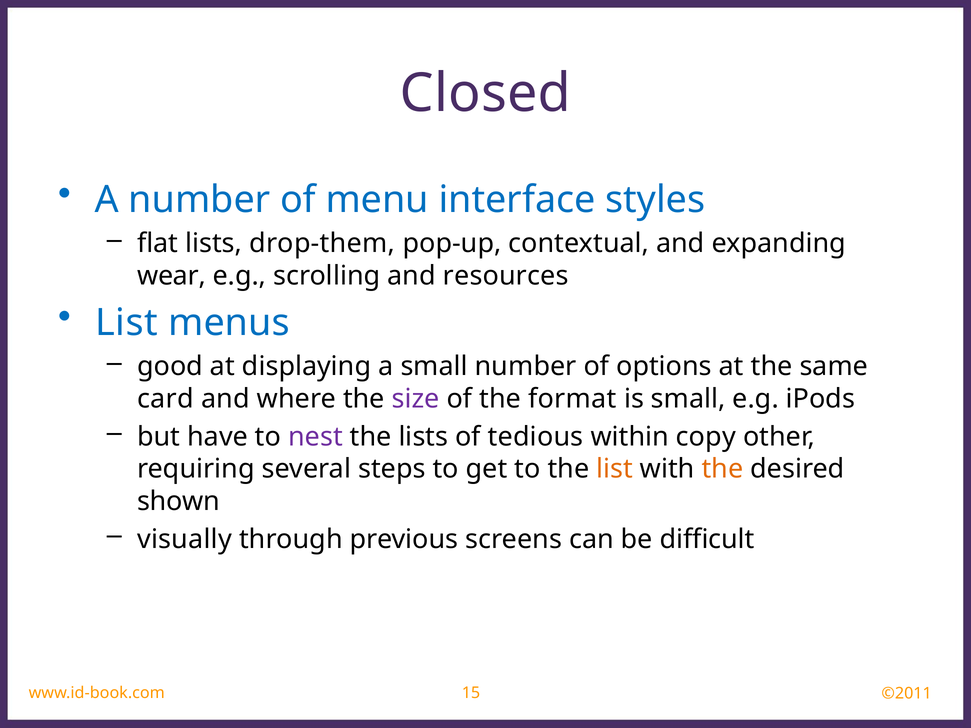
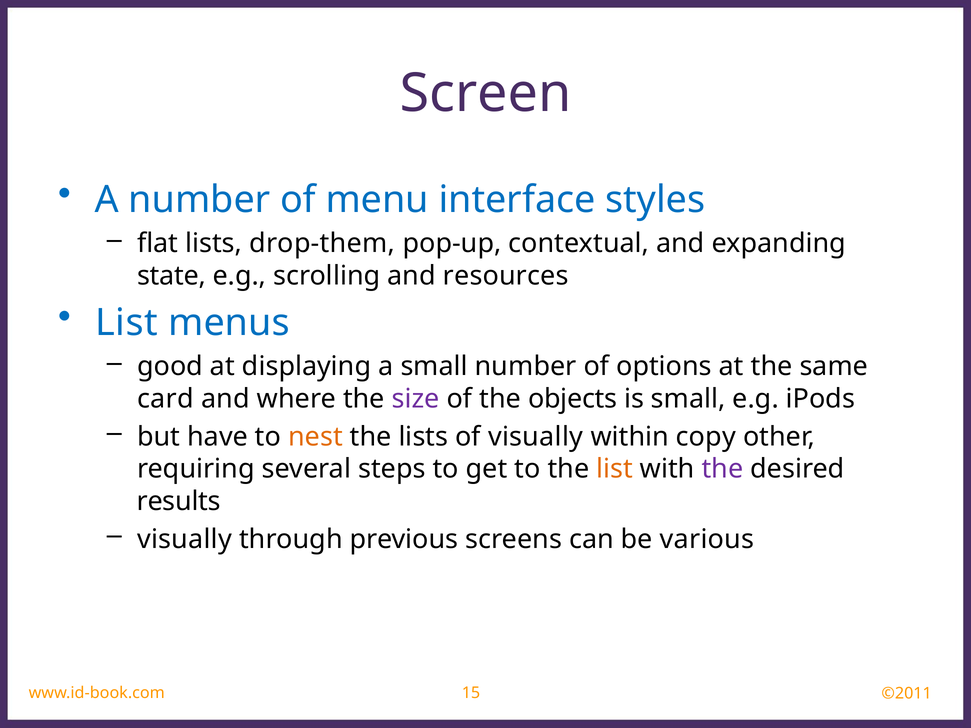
Closed: Closed -> Screen (486, 94)
wear: wear -> state (172, 276)
format: format -> objects (573, 399)
nest colour: purple -> orange (315, 437)
of tedious: tedious -> visually (536, 437)
the colour: orange -> purple (722, 469)
shown: shown -> results (179, 502)
difficult: difficult -> various (707, 539)
